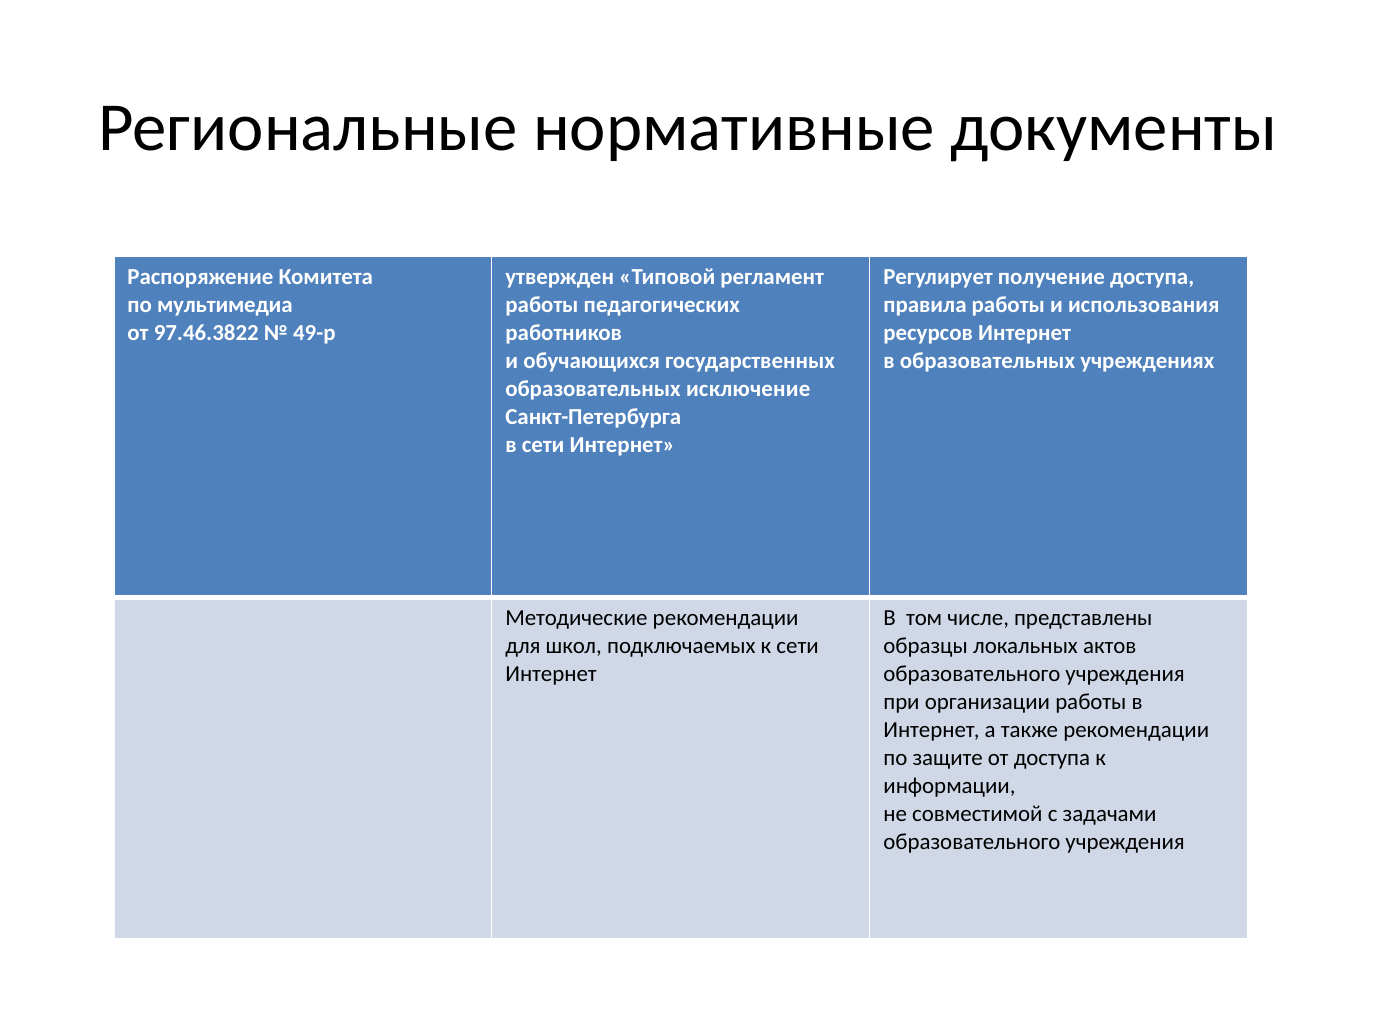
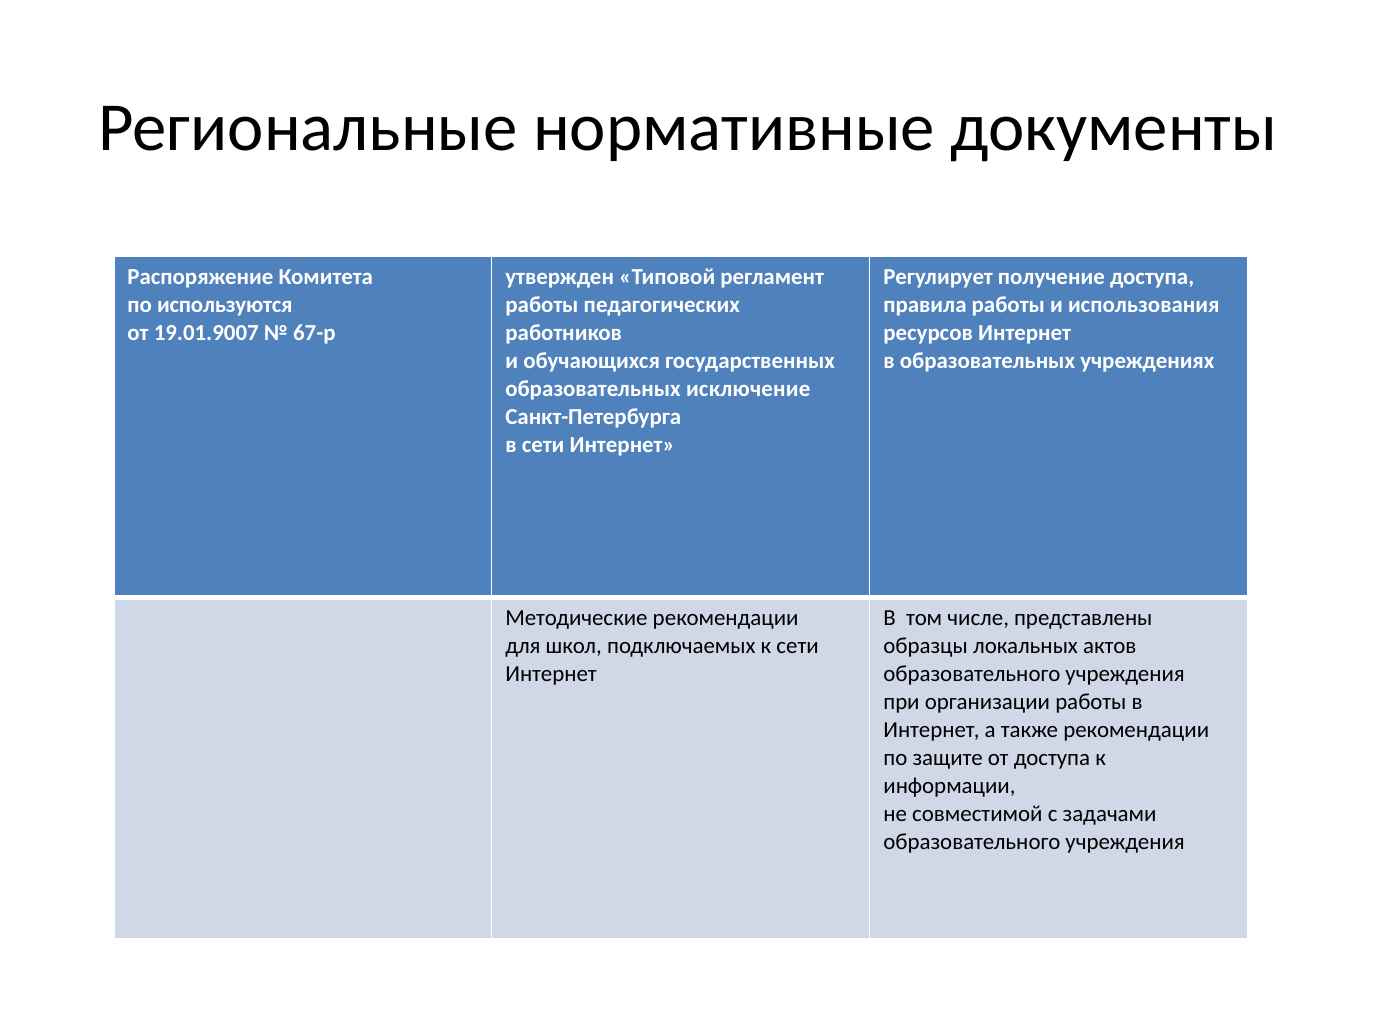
мультимедиа: мультимедиа -> используются (225, 305)
97.46.3822: 97.46.3822 -> 19.01.9007 (206, 333)
49-р: 49-р -> 67-р (314, 333)
